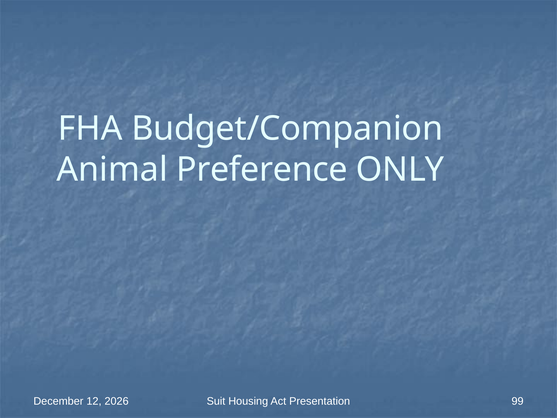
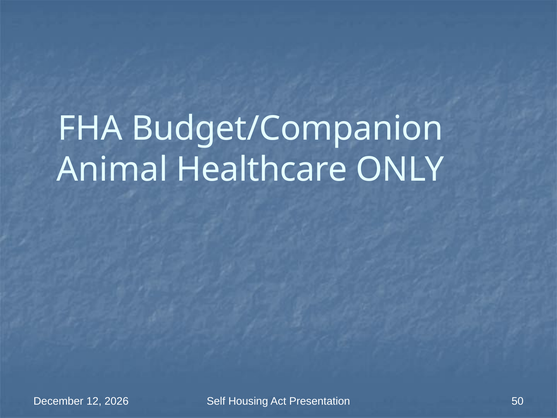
Preference: Preference -> Healthcare (262, 169)
Suit: Suit -> Self (216, 401)
99: 99 -> 50 (518, 401)
